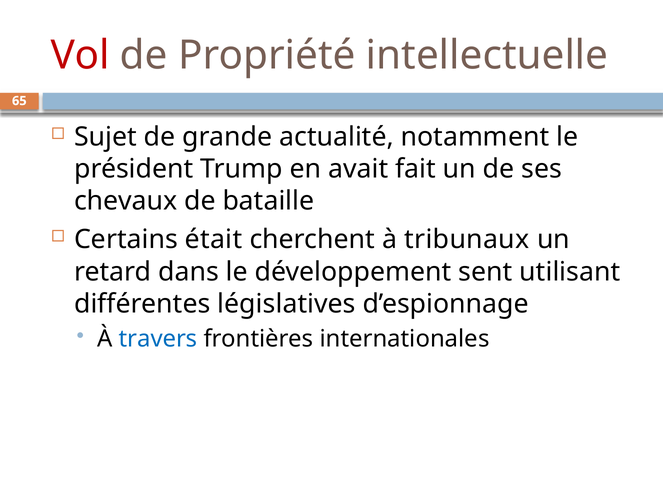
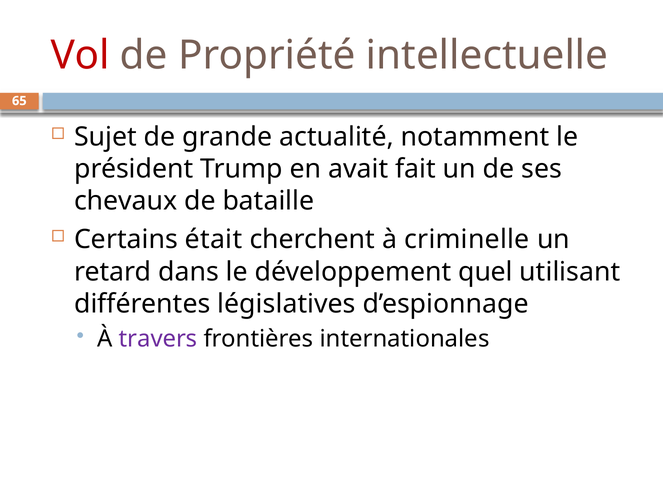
tribunaux: tribunaux -> criminelle (467, 240)
sent: sent -> quel (486, 272)
travers colour: blue -> purple (158, 339)
